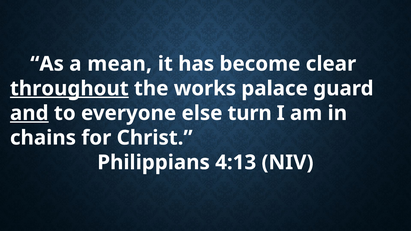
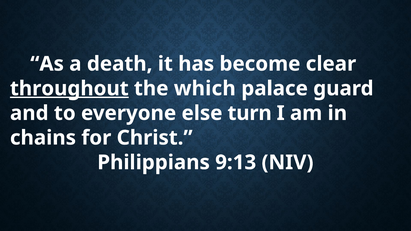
mean: mean -> death (120, 64)
works: works -> which (205, 89)
and underline: present -> none (29, 113)
4:13: 4:13 -> 9:13 (236, 163)
